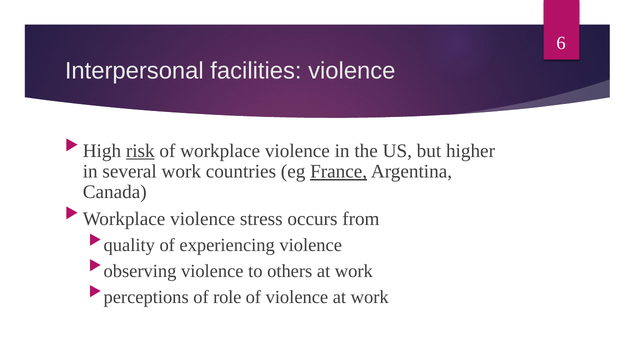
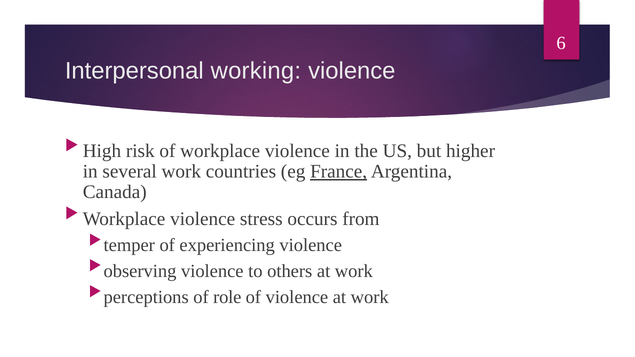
facilities: facilities -> working (256, 71)
risk underline: present -> none (140, 151)
quality: quality -> temper (129, 245)
